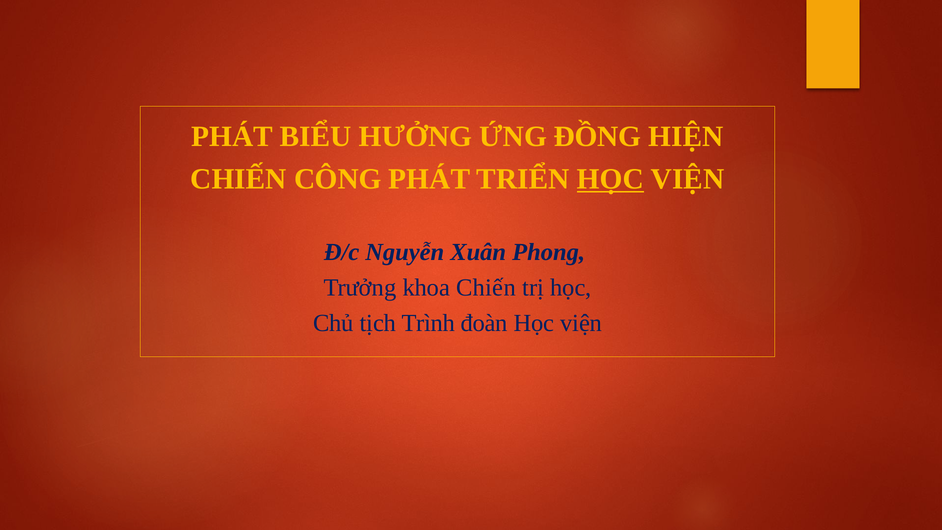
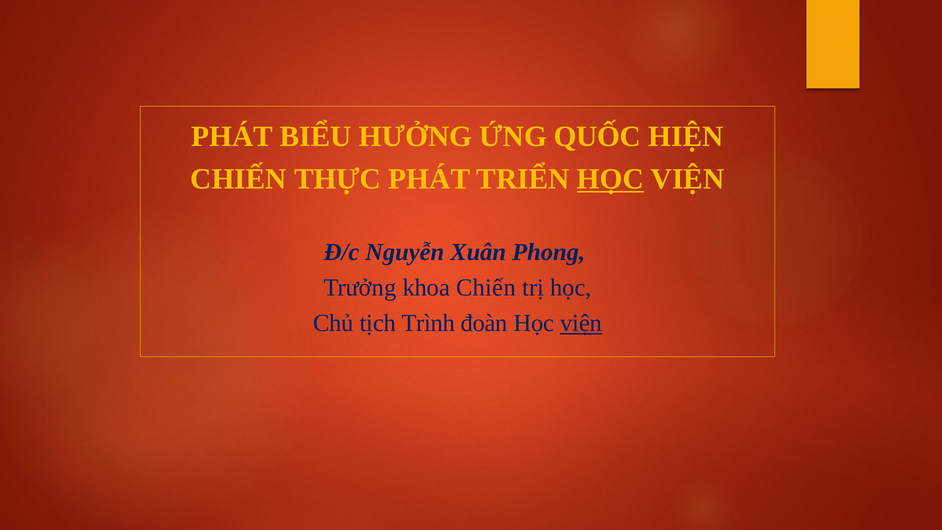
ĐỒNG: ĐỒNG -> QUỐC (598, 137)
CÔNG: CÔNG -> THỰC (338, 179)
viện underline: none -> present (581, 323)
